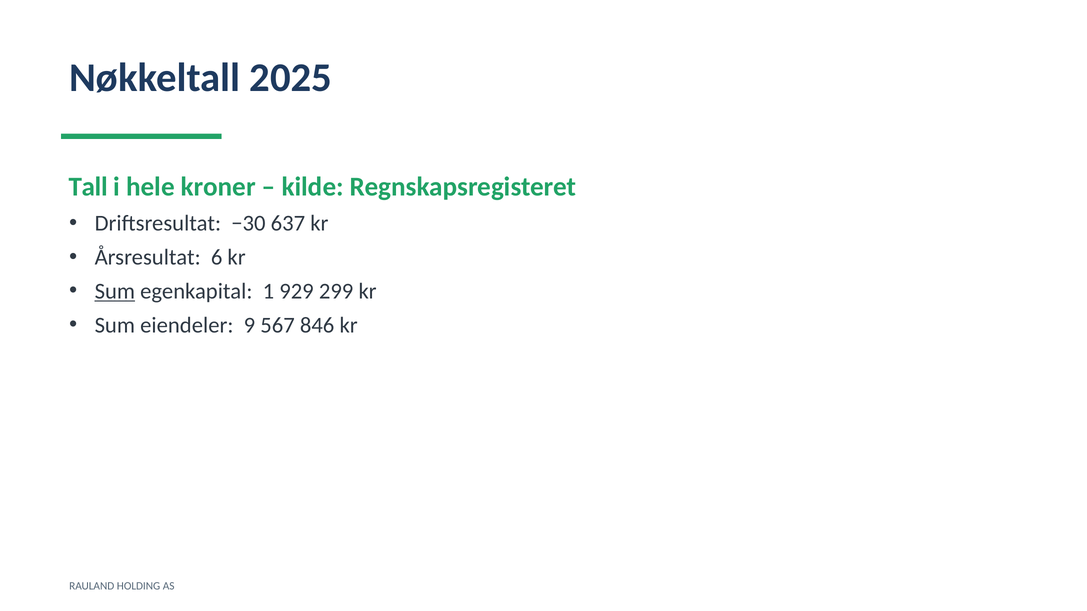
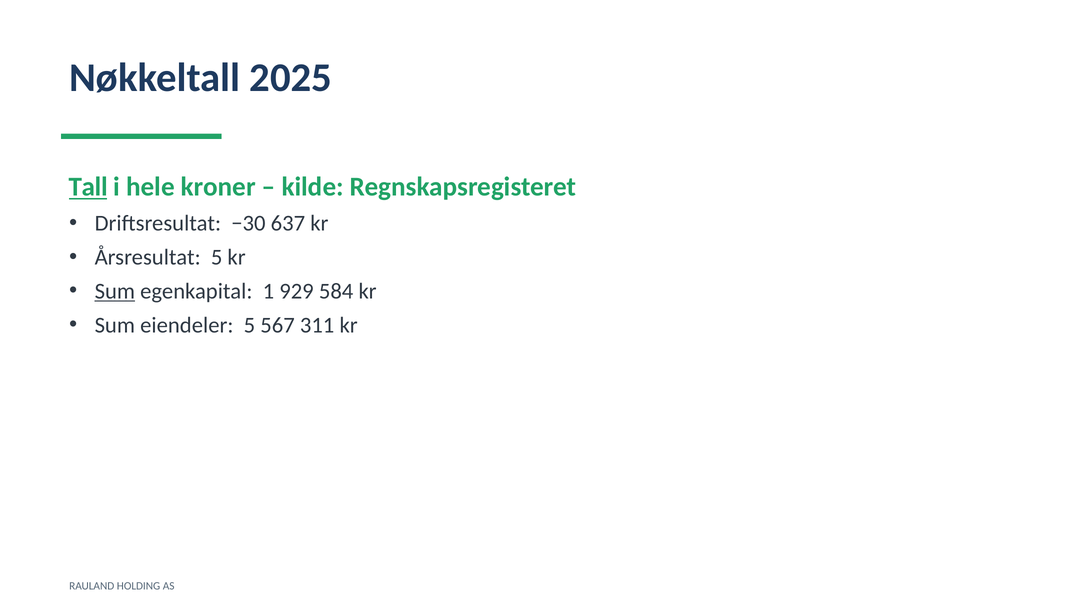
Tall underline: none -> present (88, 187)
Årsresultat 6: 6 -> 5 (217, 258)
299: 299 -> 584 (336, 291)
eiendeler 9: 9 -> 5 (249, 325)
846: 846 -> 311 (317, 325)
